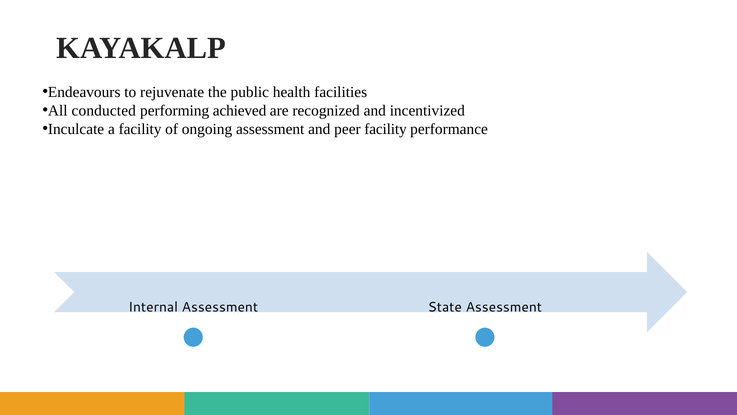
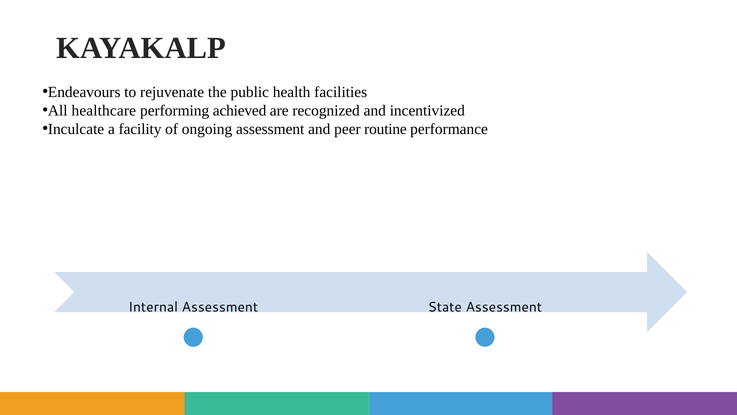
conducted: conducted -> healthcare (104, 111)
peer facility: facility -> routine (386, 129)
